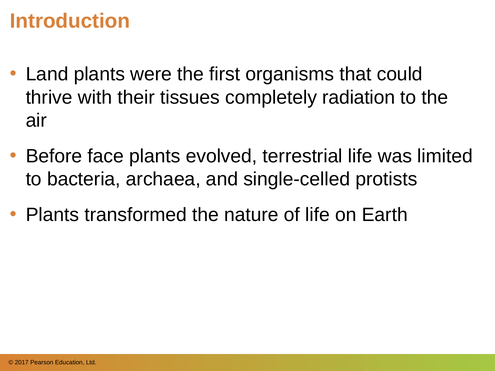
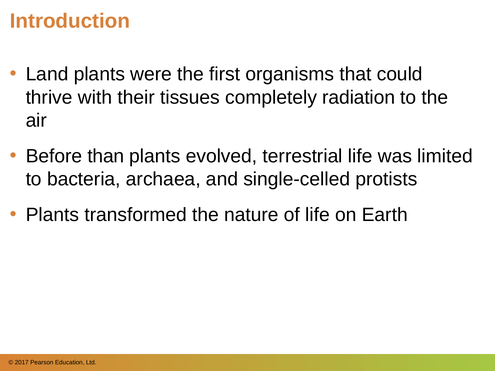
face: face -> than (106, 156)
